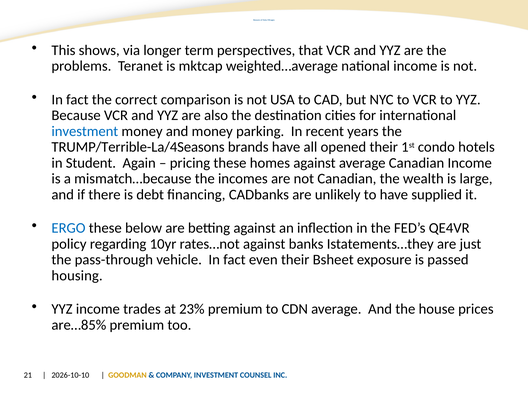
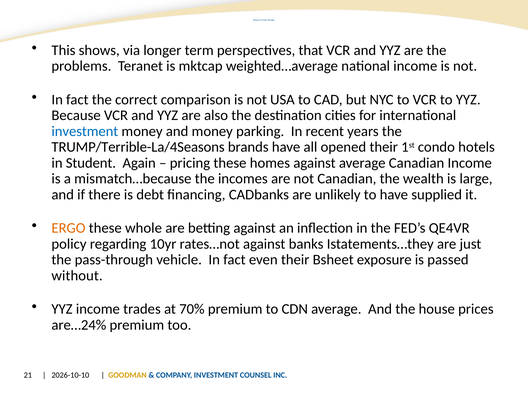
ERGO colour: blue -> orange (68, 228)
below: below -> whole (144, 228)
housing: housing -> without (77, 276)
23%: 23% -> 70% (192, 309)
are…85%: are…85% -> are…24% (79, 325)
